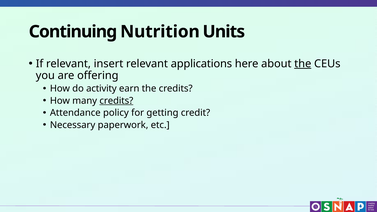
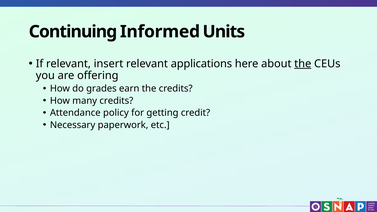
Nutrition: Nutrition -> Informed (160, 32)
activity: activity -> grades (101, 89)
credits underline: present -> none (116, 101)
